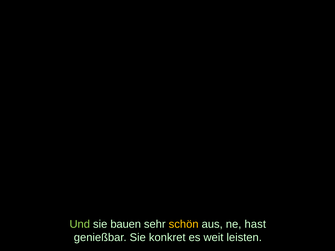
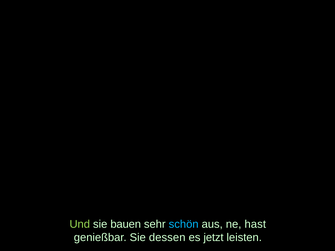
schön colour: yellow -> light blue (184, 224)
konkret: konkret -> dessen (167, 238)
weit: weit -> jetzt (214, 238)
